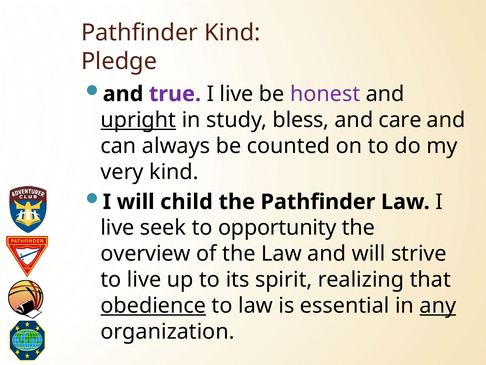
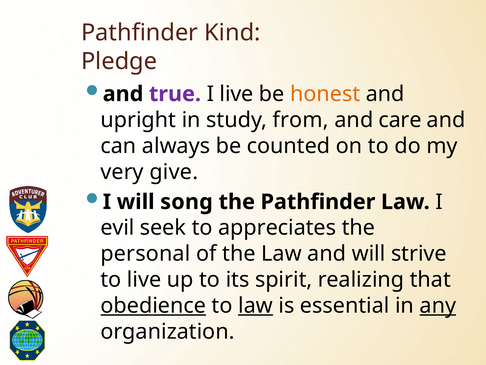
honest colour: purple -> orange (325, 94)
upright underline: present -> none (138, 120)
bless: bless -> from (301, 120)
very kind: kind -> give (174, 172)
child: child -> song (187, 202)
live: live -> evil (117, 228)
opportunity: opportunity -> appreciates (277, 228)
overview: overview -> personal (145, 253)
law underline: none -> present (255, 305)
